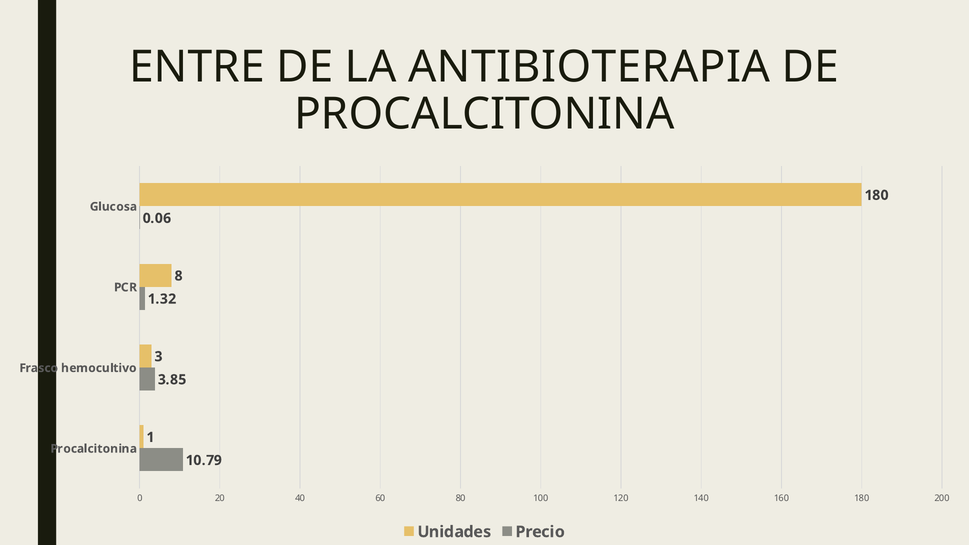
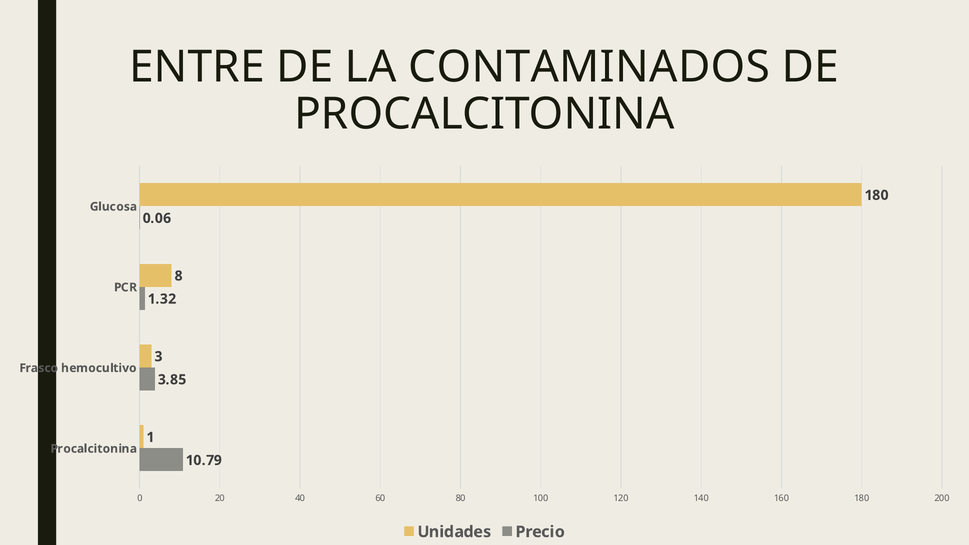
ANTIBIOTERAPIA: ANTIBIOTERAPIA -> CONTAMINADOS (589, 67)
